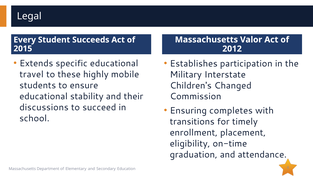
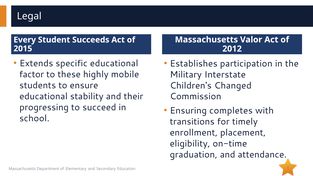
travel: travel -> factor (32, 74)
discussions: discussions -> progressing (44, 107)
